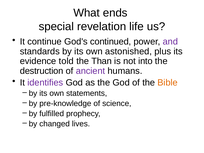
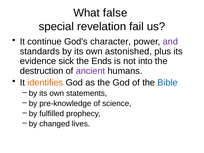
ends: ends -> false (115, 13)
life: life -> fail (137, 26)
continued: continued -> character (111, 42)
told: told -> sick (66, 61)
Than: Than -> Ends (102, 61)
identifies colour: purple -> orange (45, 83)
Bible colour: orange -> blue (168, 83)
